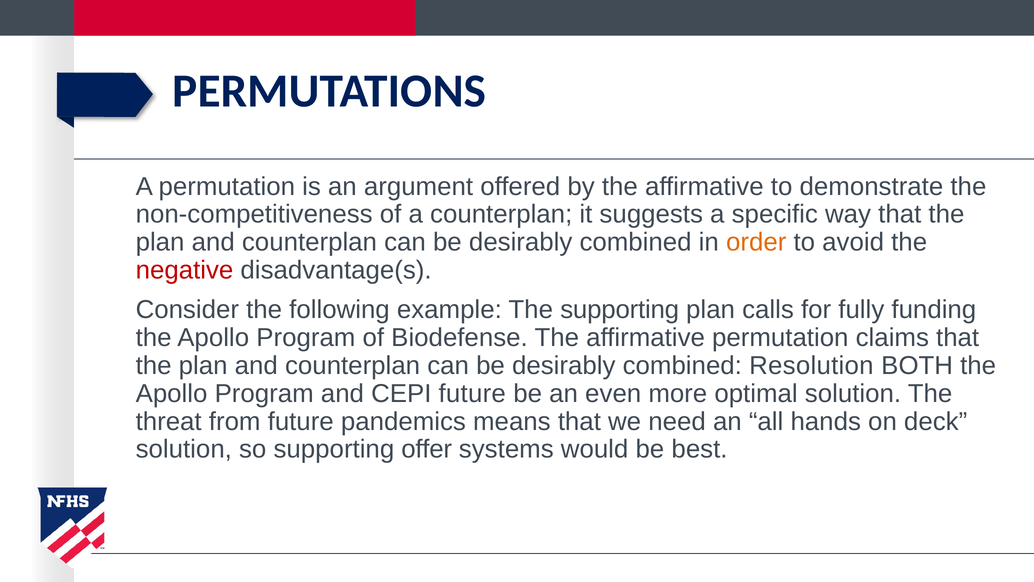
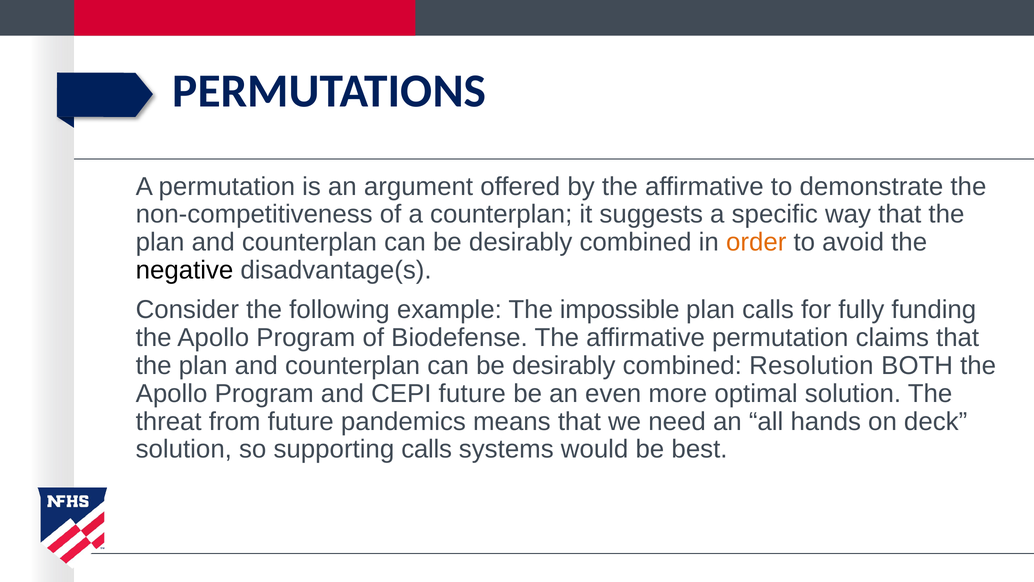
negative colour: red -> black (184, 270)
The supporting: supporting -> impossible (620, 310)
supporting offer: offer -> calls (427, 449)
